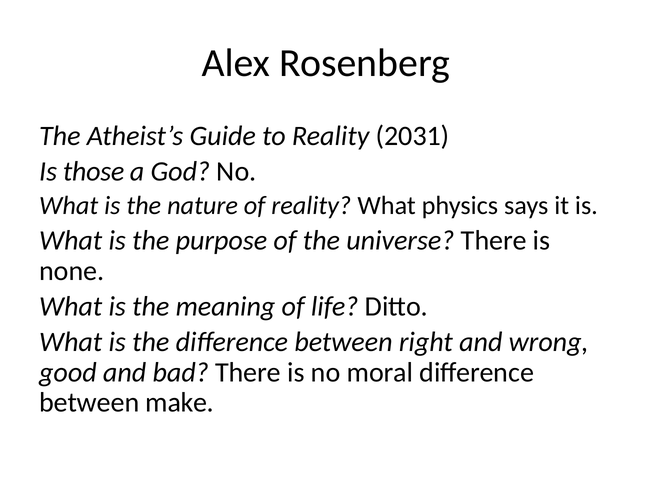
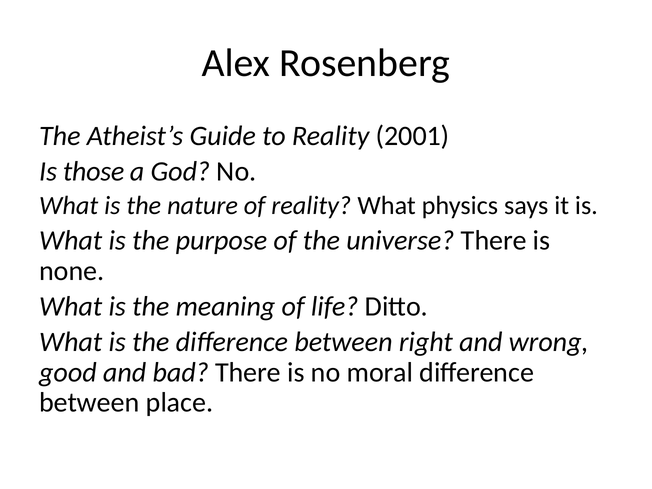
2031: 2031 -> 2001 (413, 136)
make: make -> place (180, 403)
